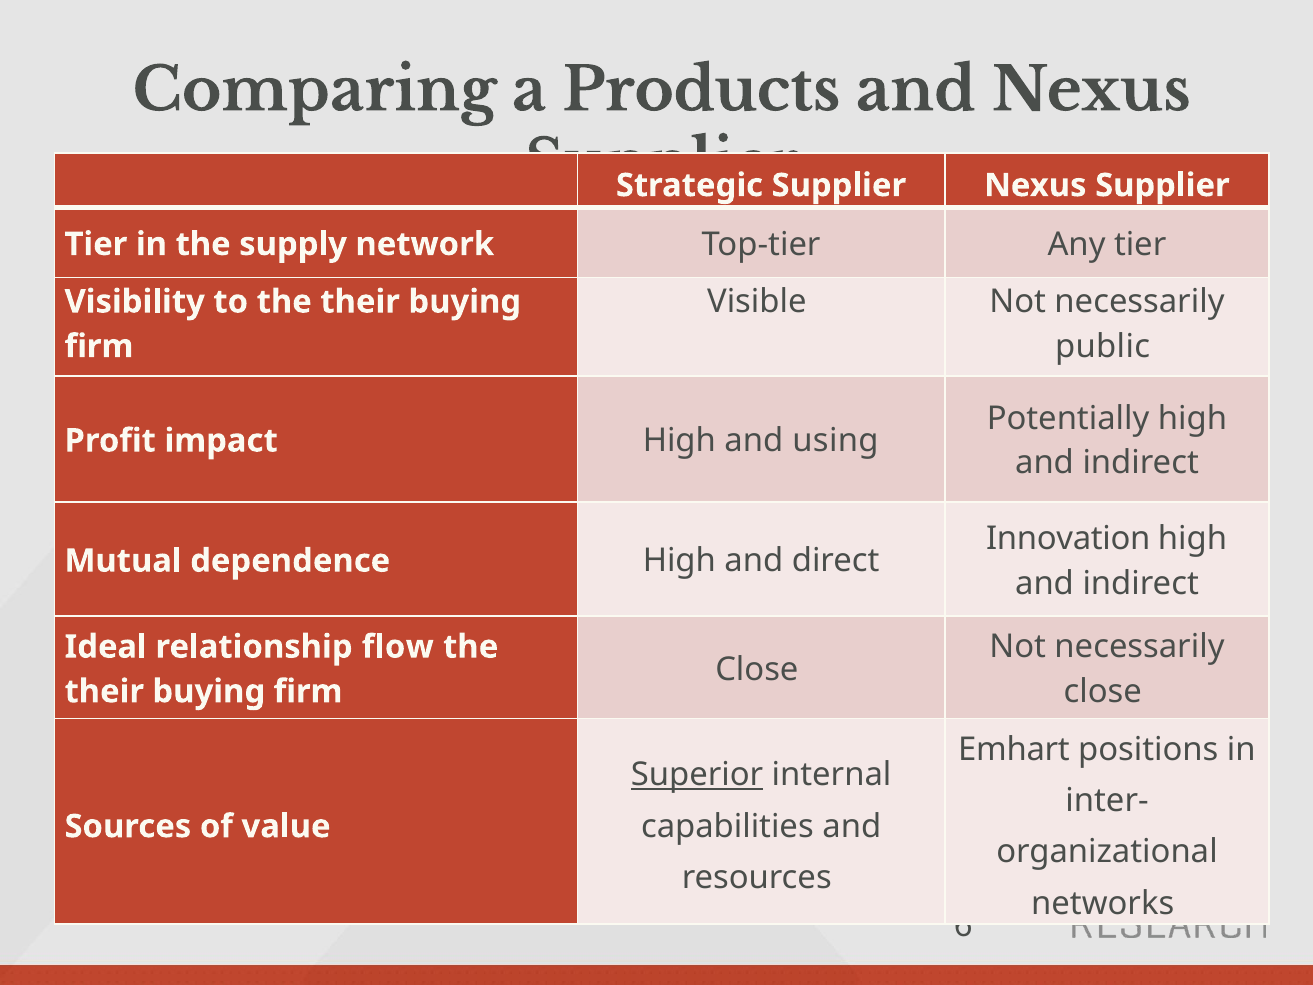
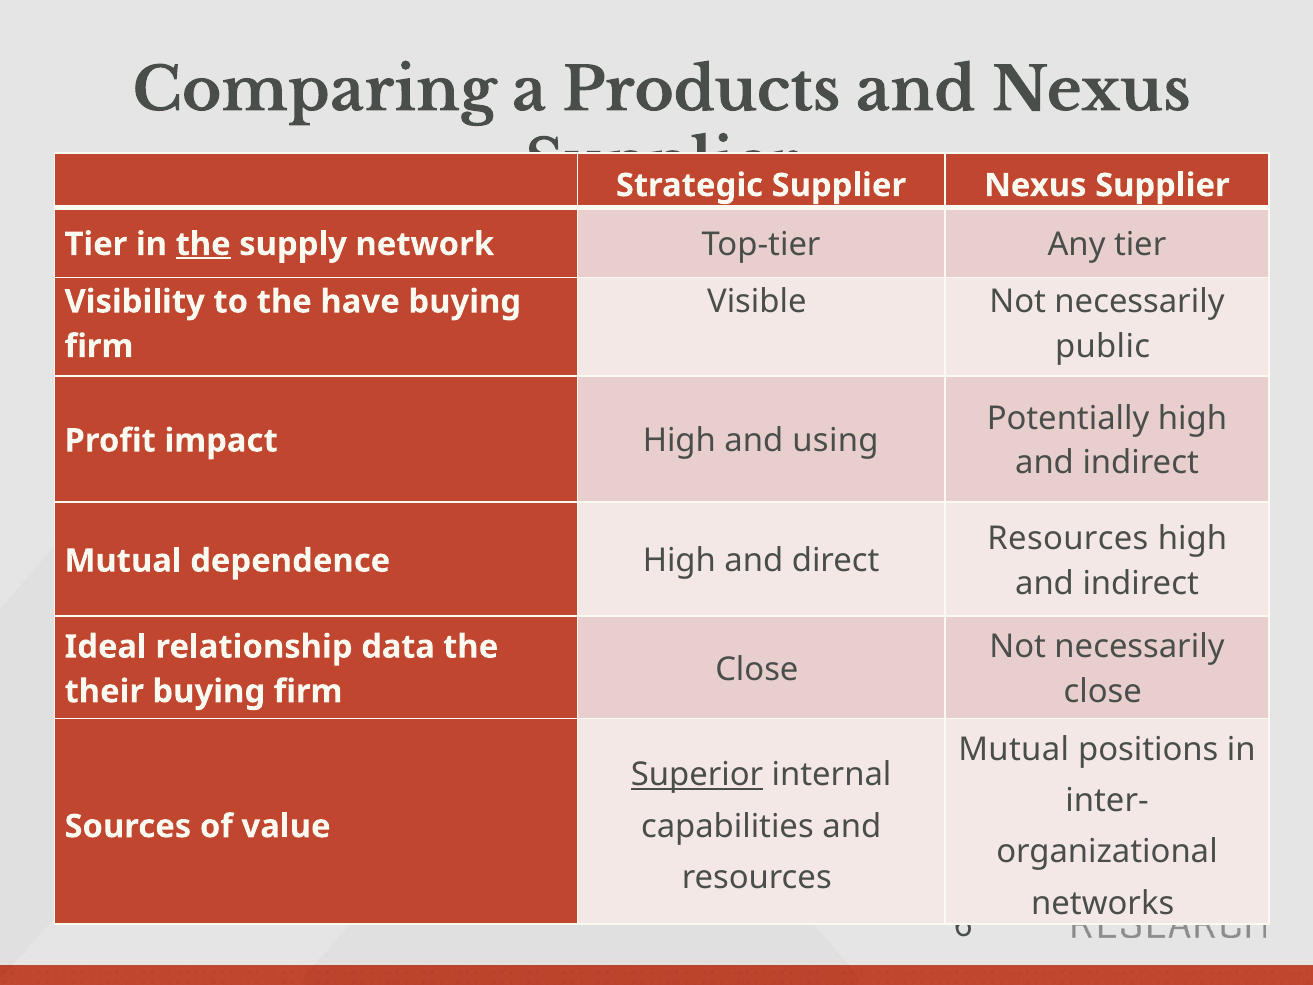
the underline: none -> present (203, 244)
to the their: their -> have (360, 302)
Innovation: Innovation -> Resources (1068, 538)
flow: flow -> data (398, 647)
Emhart: Emhart -> Mutual (1014, 749)
